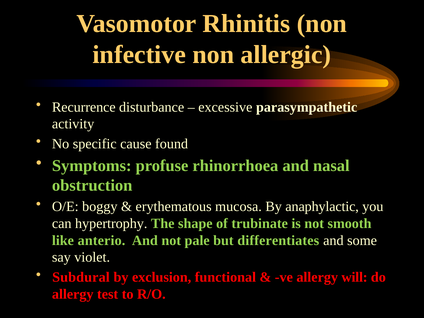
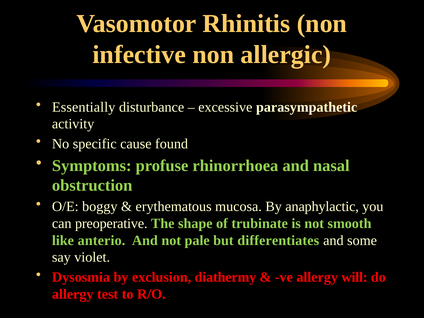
Recurrence: Recurrence -> Essentially (84, 107)
hypertrophy: hypertrophy -> preoperative (111, 223)
Subdural: Subdural -> Dysosmia (81, 277)
functional: functional -> diathermy (225, 277)
